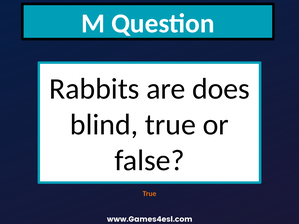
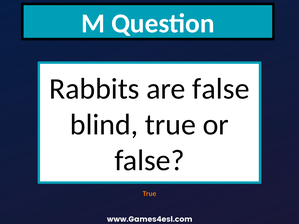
are does: does -> false (221, 89)
